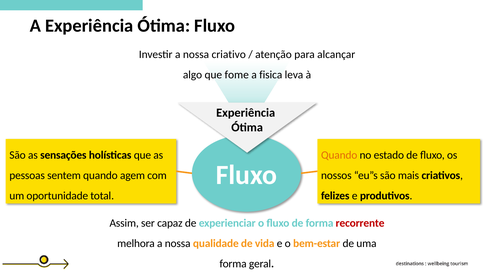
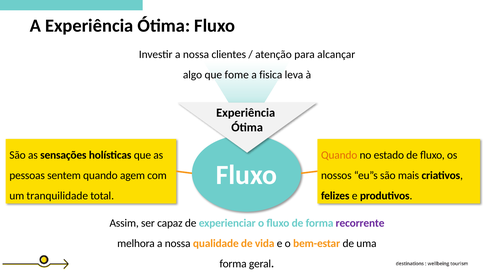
criativo: criativo -> clientes (229, 55)
oportunidade: oportunidade -> tranquilidade (57, 196)
recorrente colour: red -> purple (360, 223)
